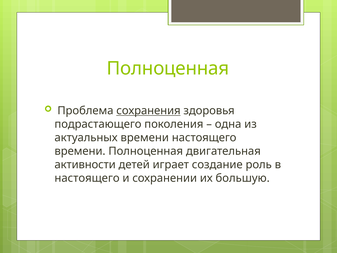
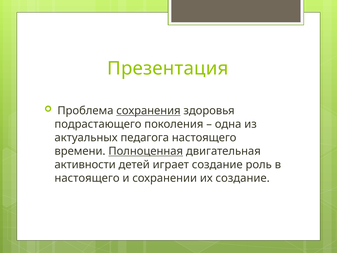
Полноценная: Полноценная -> Презентация (168, 68)
актуальных времени: времени -> педагога (145, 138)
Полноценная underline: none -> present (146, 151)
их большую: большую -> создание (243, 178)
